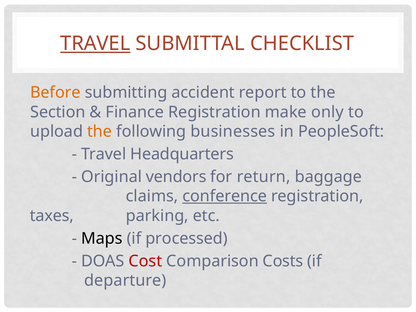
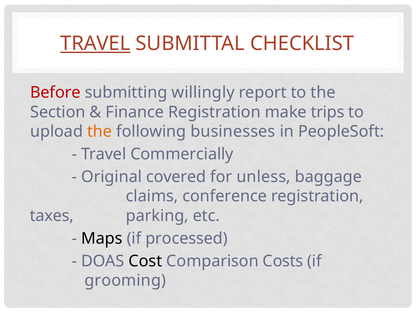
Before colour: orange -> red (55, 93)
accident: accident -> willingly (203, 93)
only: only -> trips (328, 112)
Headquarters: Headquarters -> Commercially (182, 154)
vendors: vendors -> covered (176, 177)
return: return -> unless (264, 177)
conference underline: present -> none (225, 196)
Cost colour: red -> black (145, 261)
departure: departure -> grooming (125, 280)
